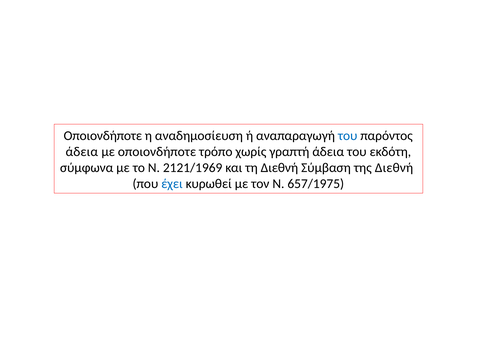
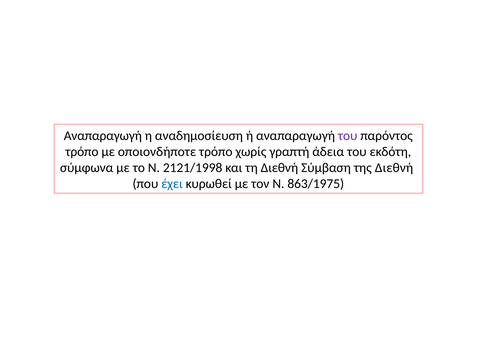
Οποιονδήποτε: Οποιονδήποτε -> Αναπαραγωγή (103, 136)
του colour: blue -> purple (348, 136)
άδεια: άδεια -> τρόπο (82, 152)
2121/1969: 2121/1969 -> 2121/1998 (193, 168)
657/1975: 657/1975 -> 863/1975 (316, 184)
